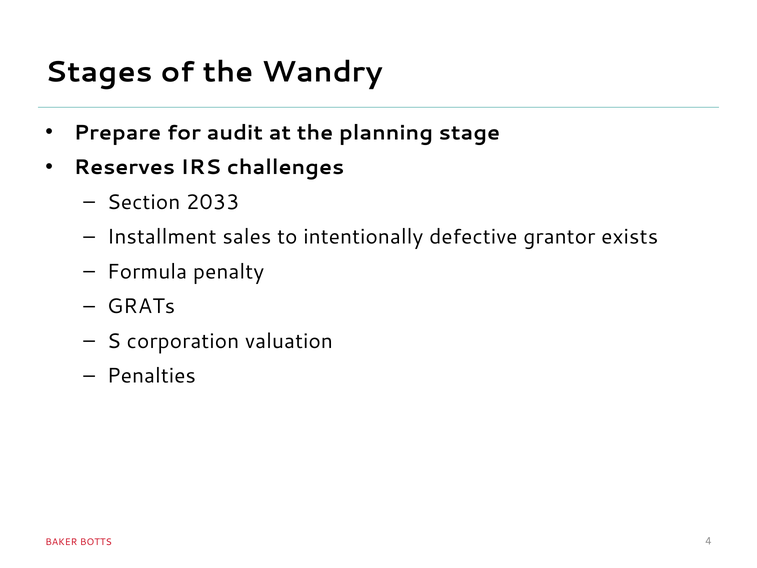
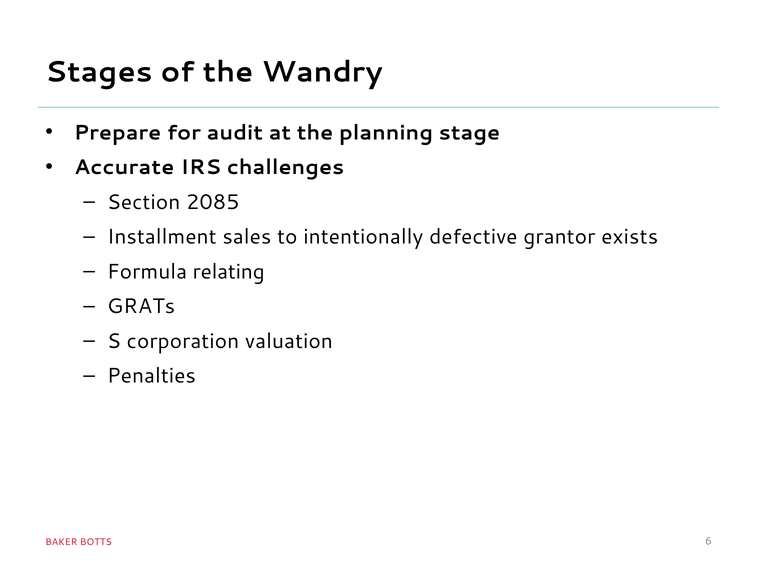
Reserves: Reserves -> Accurate (124, 167)
2033: 2033 -> 2085 (213, 202)
penalty: penalty -> relating (229, 272)
4: 4 -> 6 (708, 541)
